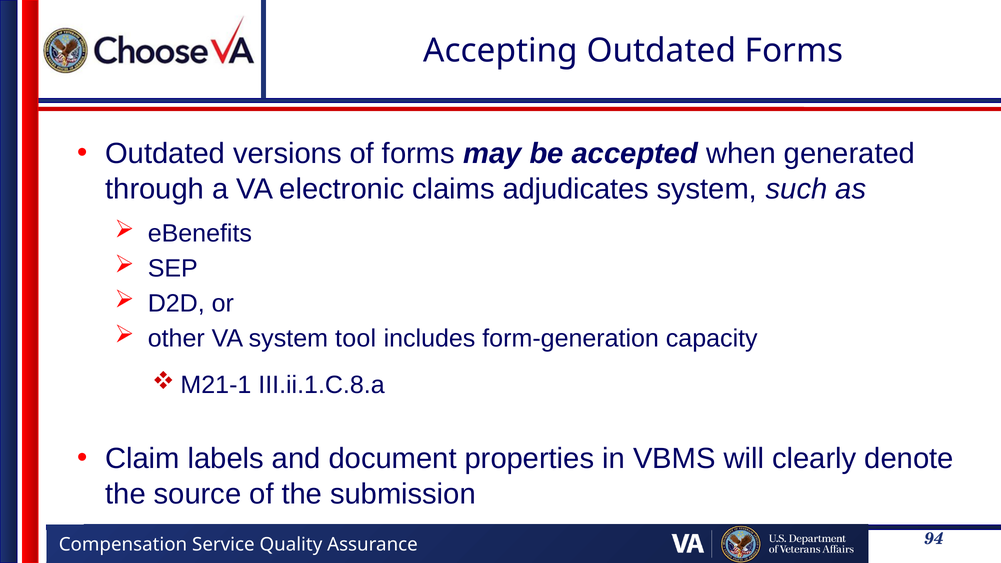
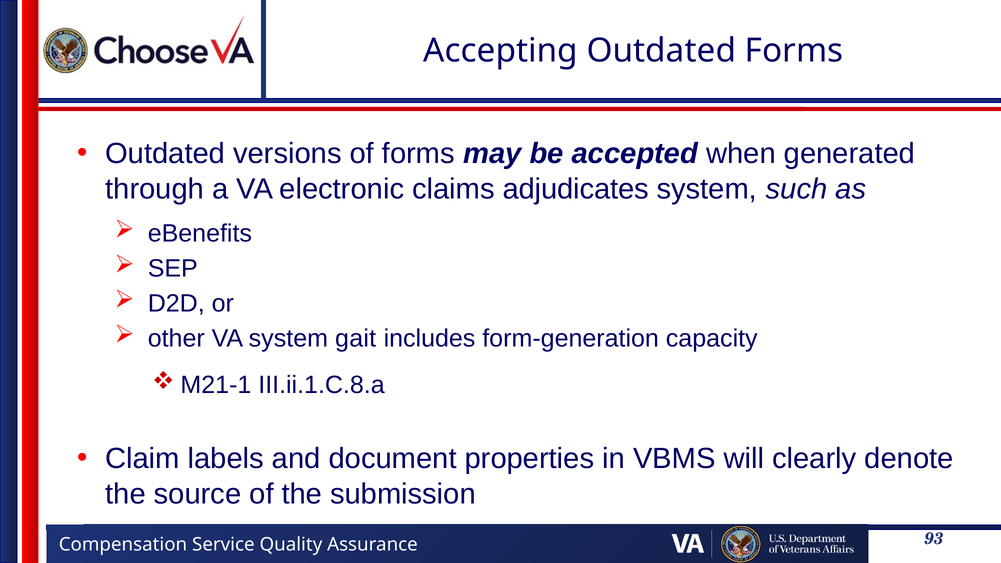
tool: tool -> gait (356, 338)
94: 94 -> 93 (934, 539)
